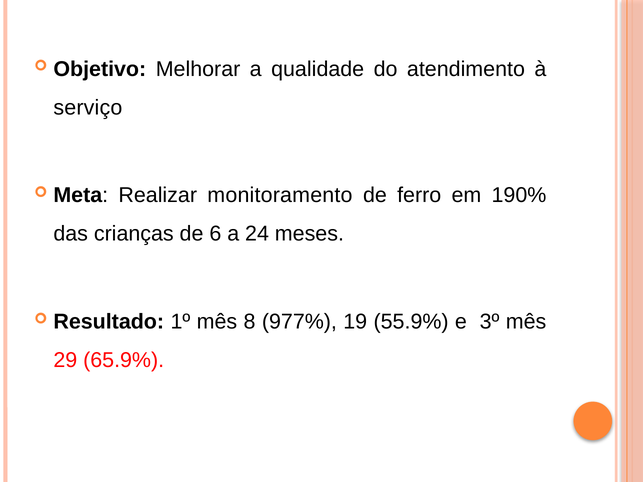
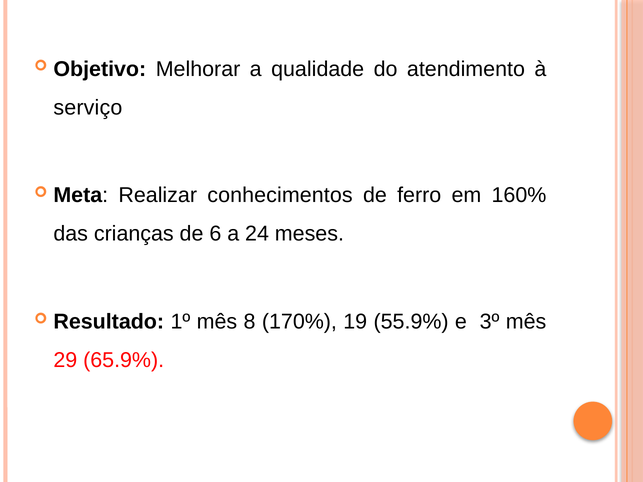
monitoramento: monitoramento -> conhecimentos (280, 195)
190%: 190% -> 160% (519, 195)
977%: 977% -> 170% (299, 322)
